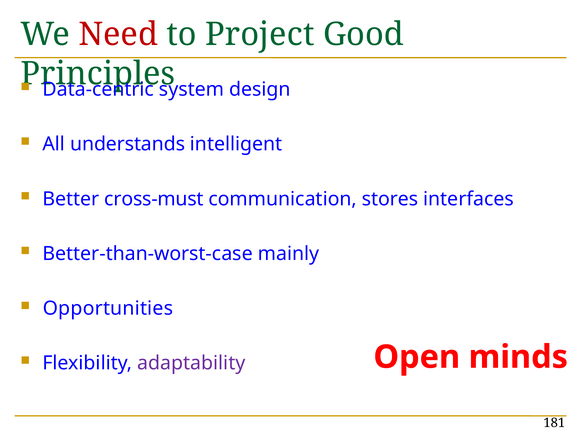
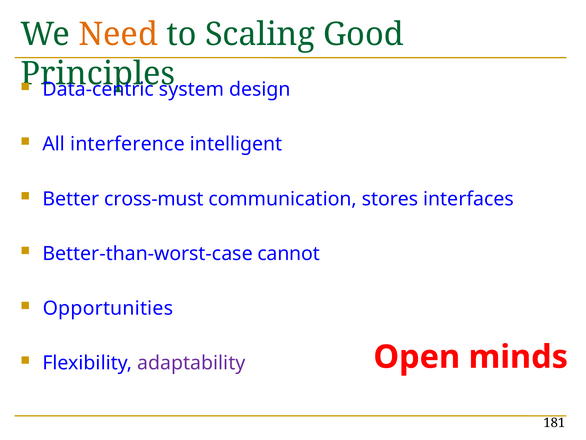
Need colour: red -> orange (118, 34)
Project: Project -> Scaling (260, 34)
understands: understands -> interference (127, 144)
mainly: mainly -> cannot (289, 253)
